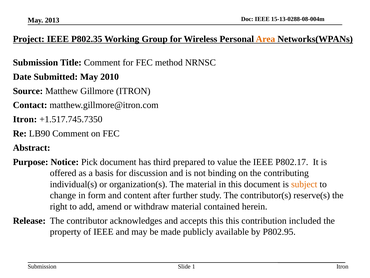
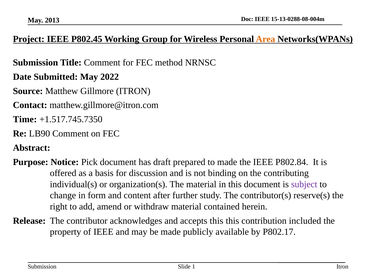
P802.35: P802.35 -> P802.45 (87, 39)
2010: 2010 -> 2022 (110, 77)
Itron: Itron -> Time (25, 119)
third: third -> draft (162, 162)
to value: value -> made (227, 162)
P802.17: P802.17 -> P802.84 (292, 162)
subject colour: orange -> purple (304, 184)
P802.95: P802.95 -> P802.17 (279, 231)
